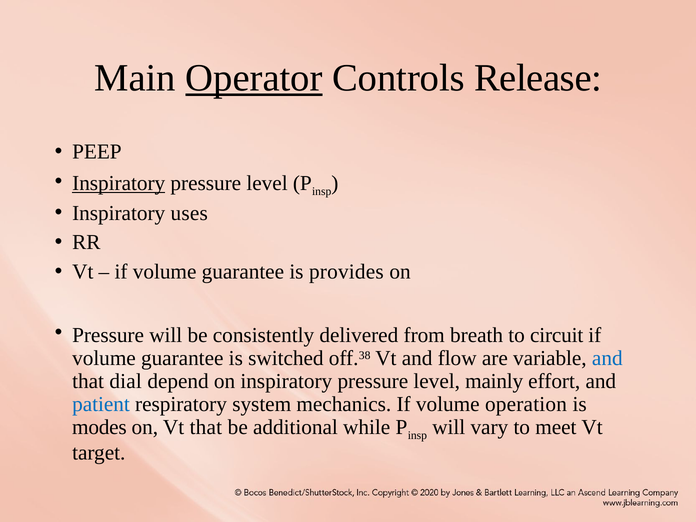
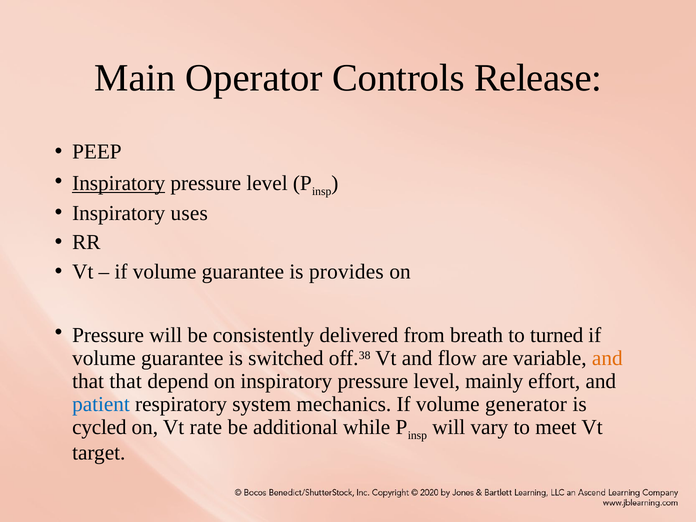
Operator underline: present -> none (254, 78)
circuit: circuit -> turned (557, 335)
and colour: blue -> orange (607, 358)
that dial: dial -> that (126, 381)
operation: operation -> generator (526, 404)
modes: modes -> cycled (99, 427)
Vt that: that -> rate (206, 427)
